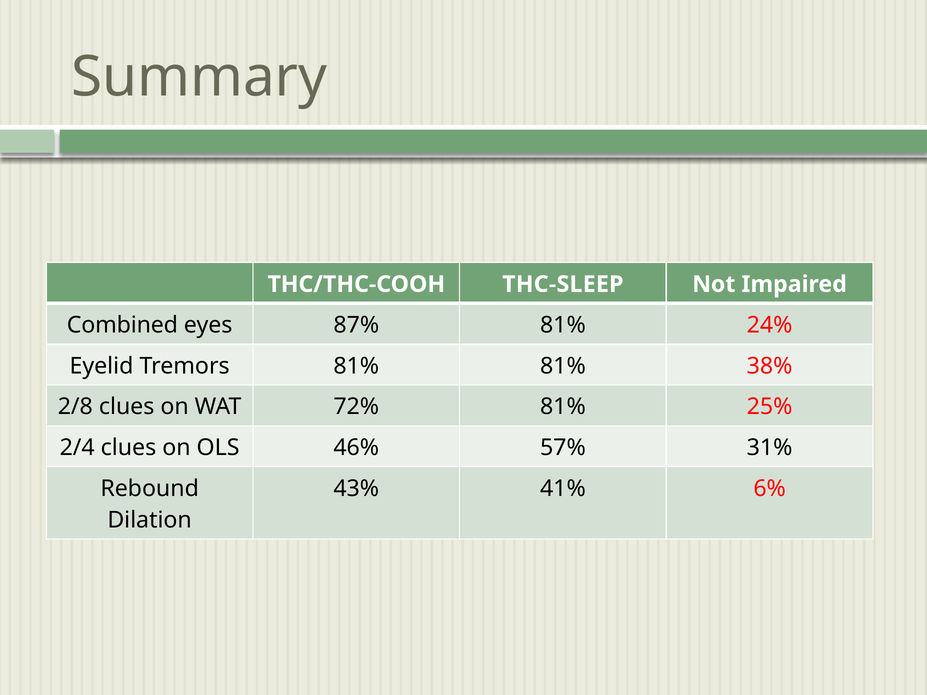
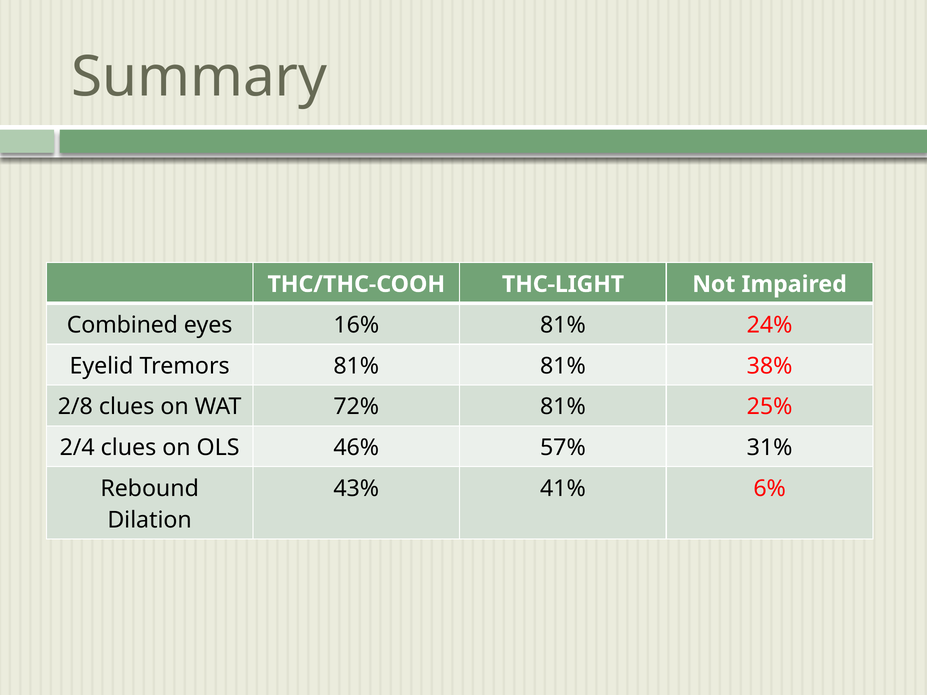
THC-SLEEP: THC-SLEEP -> THC-LIGHT (563, 284)
87%: 87% -> 16% (356, 325)
